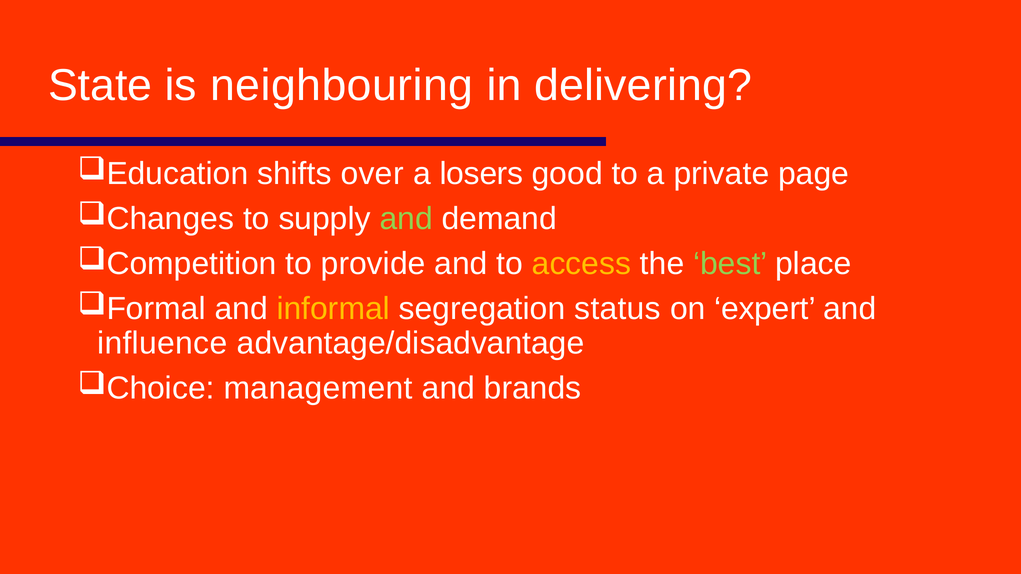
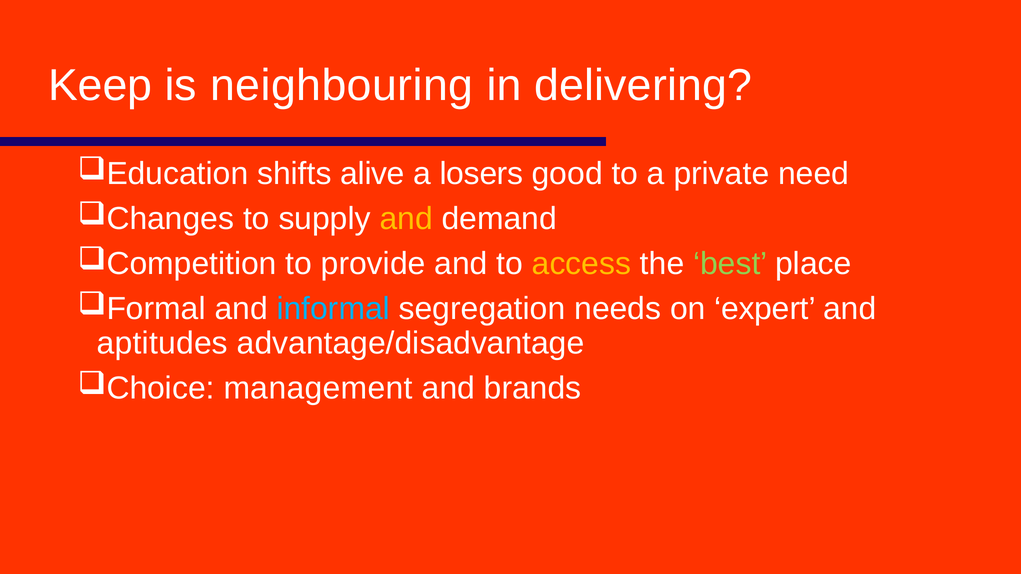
State: State -> Keep (100, 86)
over: over -> alive (372, 174)
page: page -> need (814, 174)
and colour: light green -> yellow (406, 219)
informal colour: yellow -> light blue (333, 309)
status: status -> needs (618, 309)
influence: influence -> aptitudes (162, 343)
